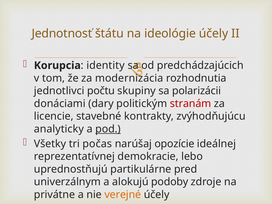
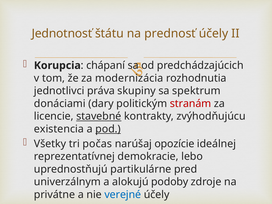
ideológie: ideológie -> prednosť (170, 33)
identity: identity -> chápaní (106, 65)
počtu: počtu -> práva (101, 91)
polarizácii: polarizácii -> spektrum (196, 91)
stavebné underline: none -> present (99, 116)
analyticky: analyticky -> existencia (59, 129)
verejné colour: orange -> blue (123, 195)
